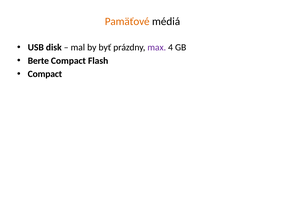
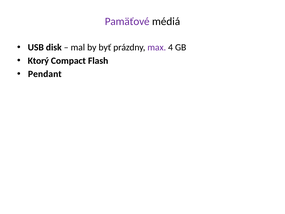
Pamäťové colour: orange -> purple (127, 21)
Berte: Berte -> Ktorý (38, 61)
Compact: Compact -> Pendant (45, 74)
